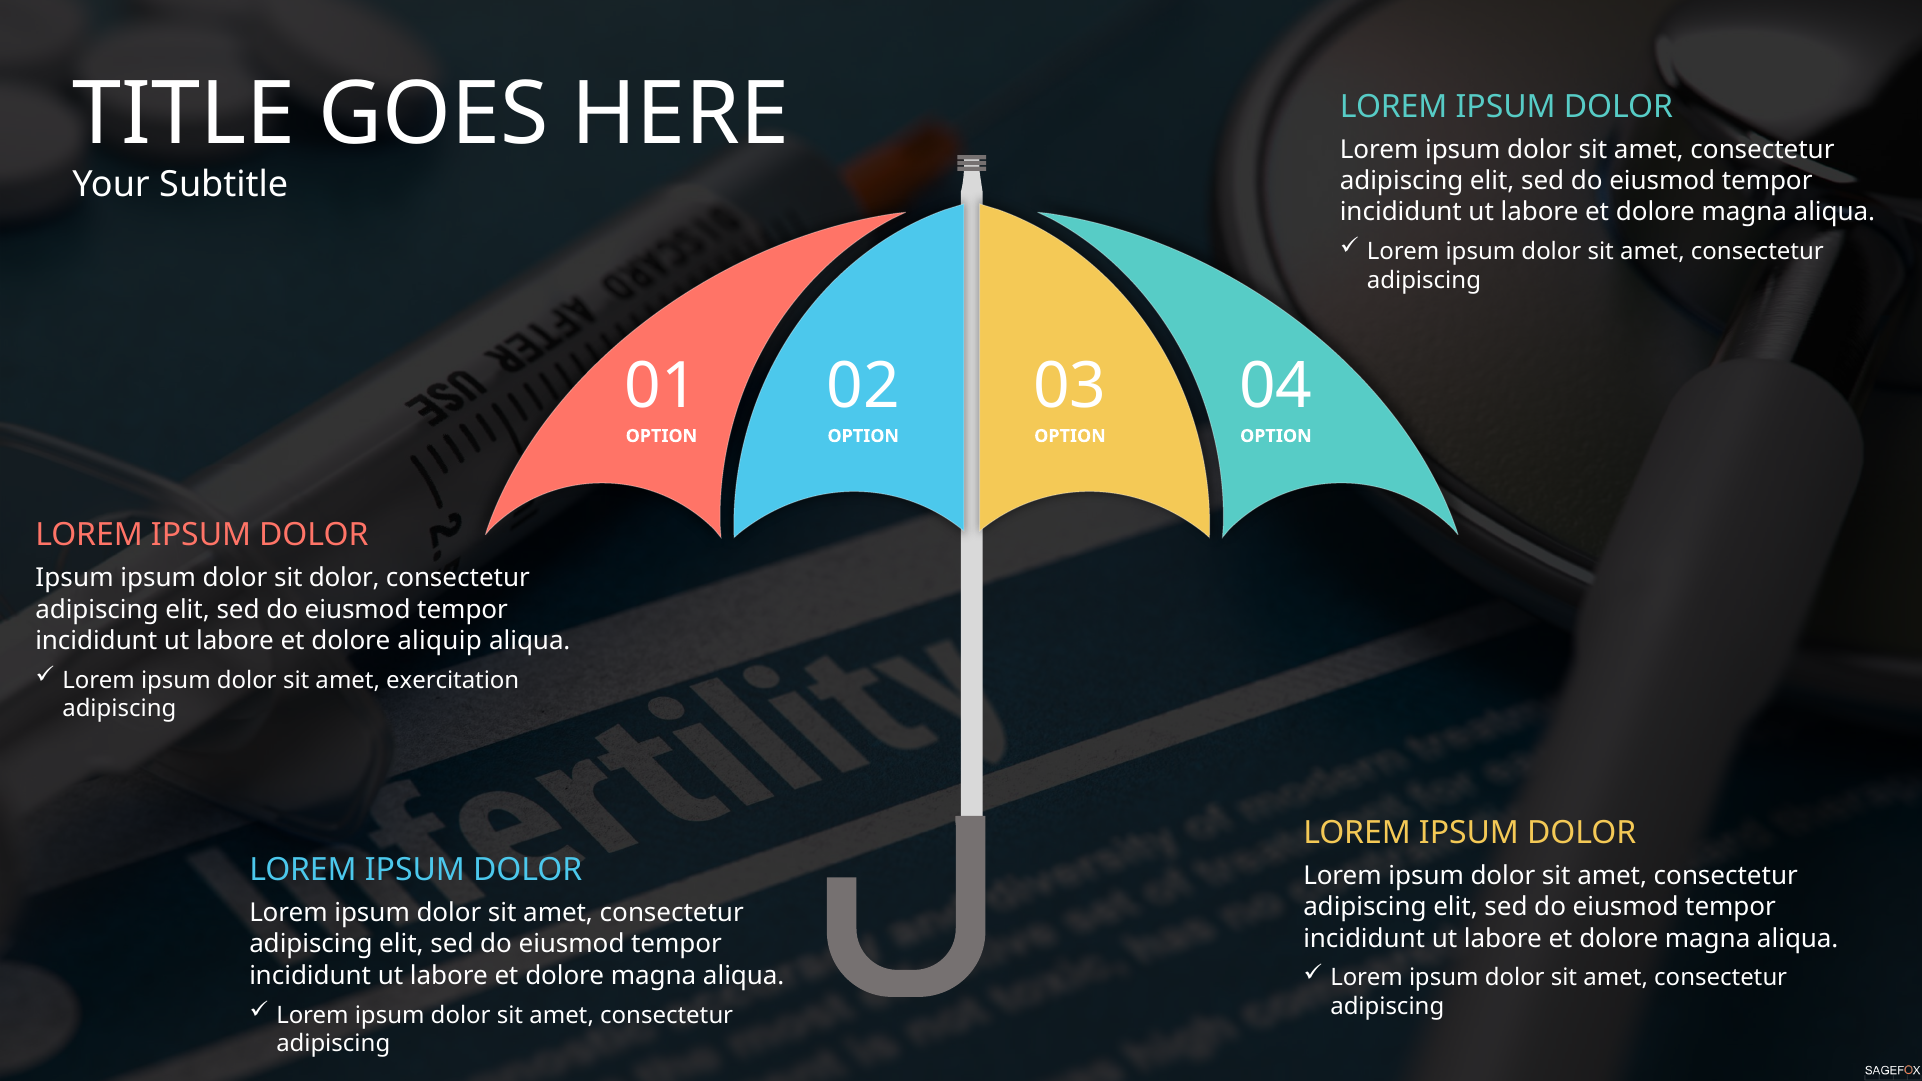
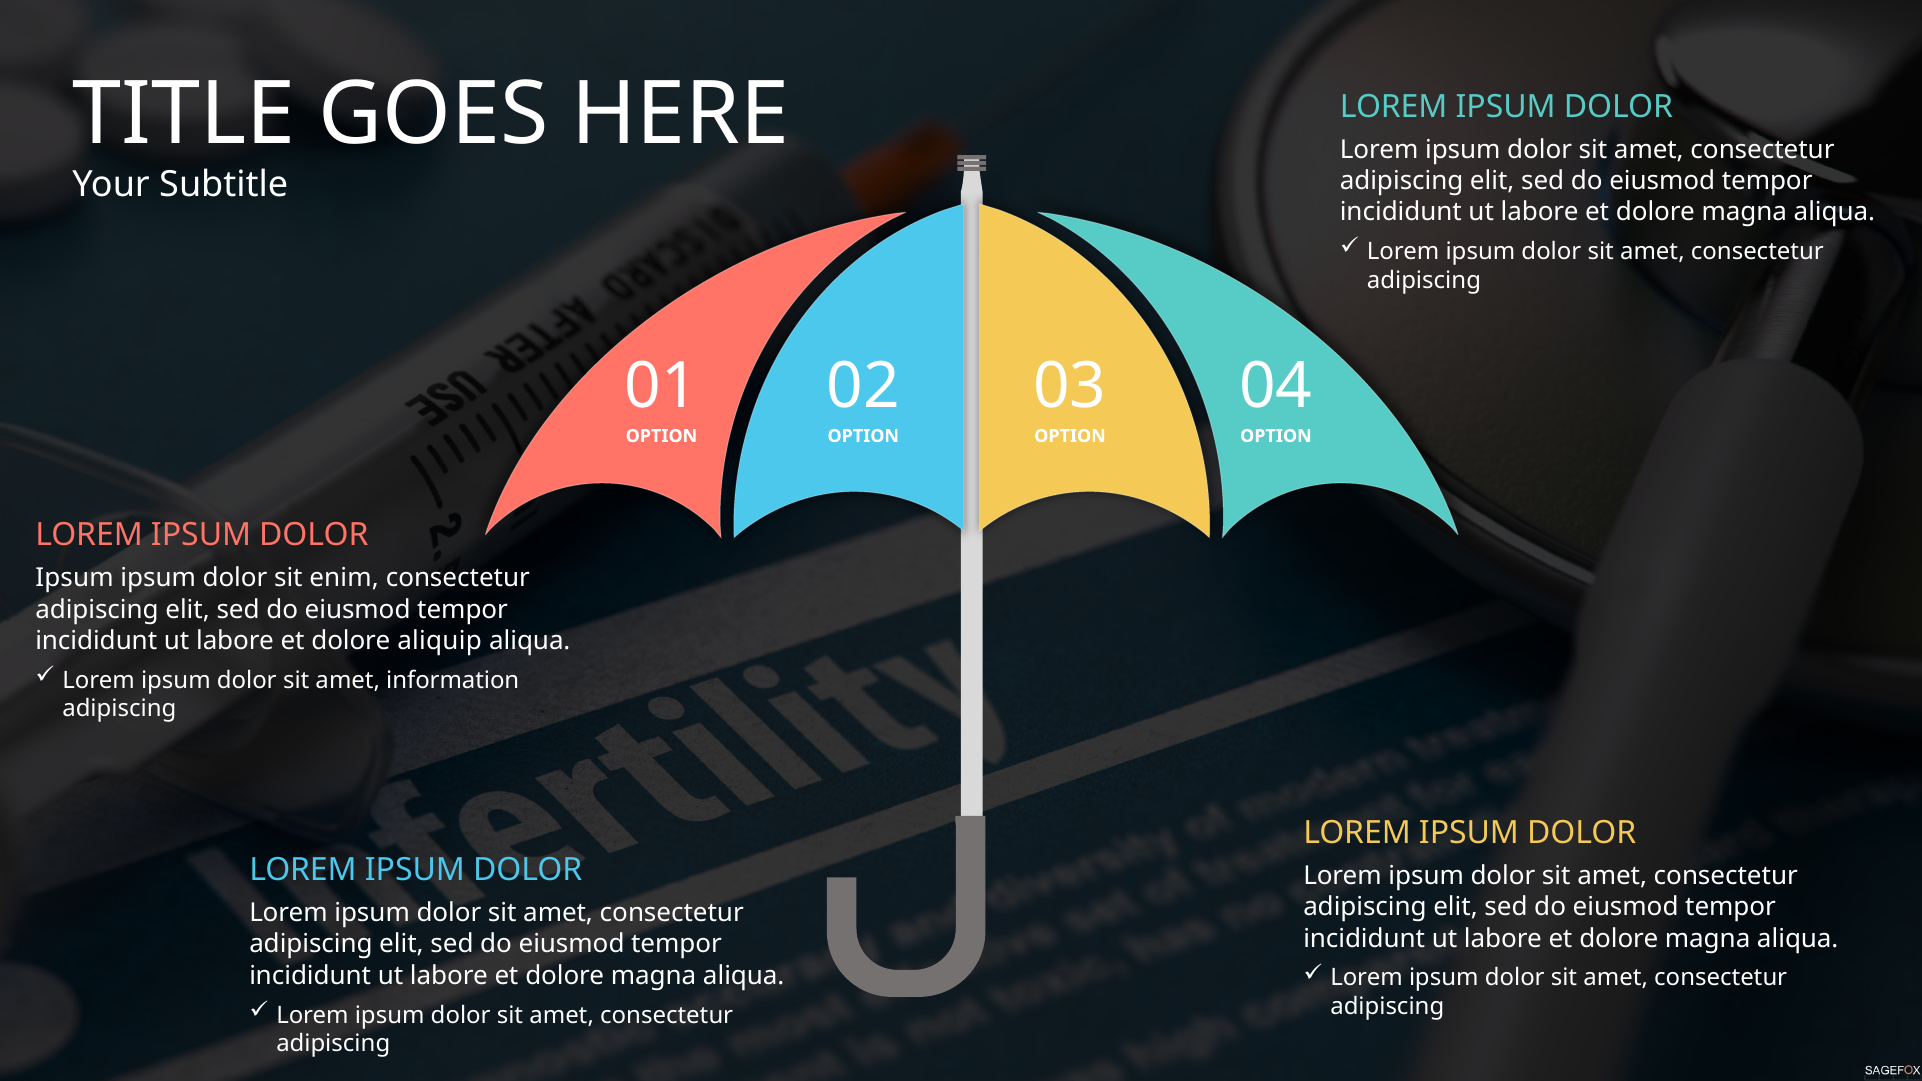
sit dolor: dolor -> enim (344, 578)
exercitation: exercitation -> information (453, 680)
